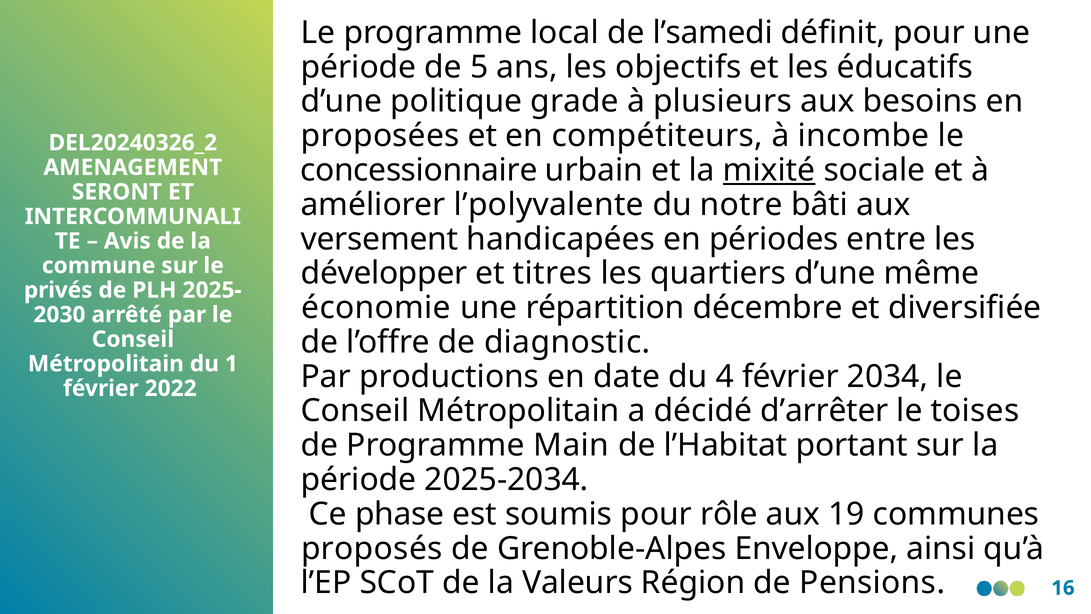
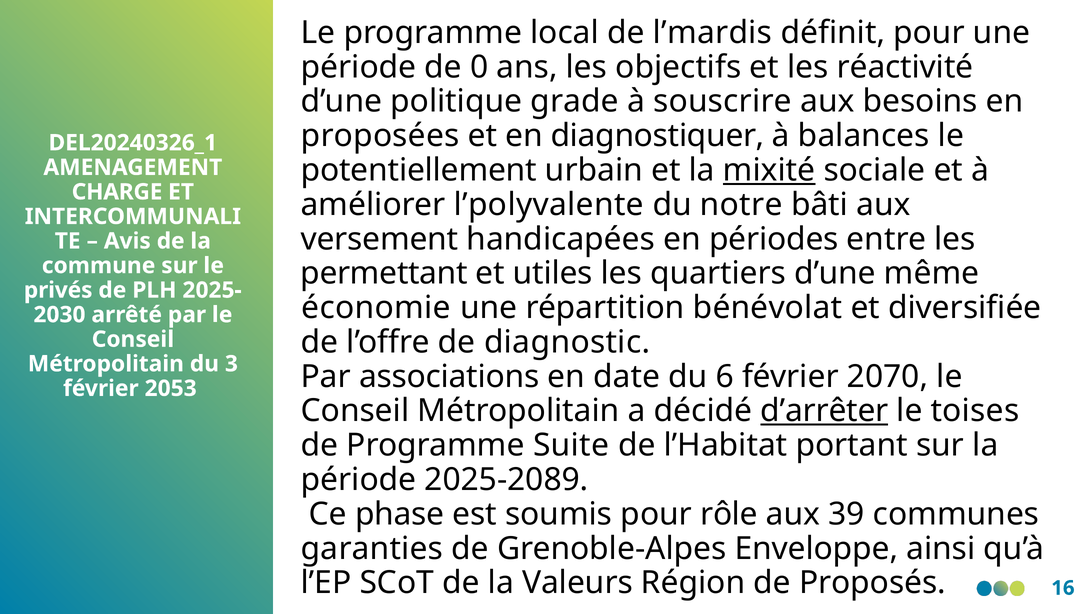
l’samedi: l’samedi -> l’mardis (712, 33)
5: 5 -> 0 (479, 67)
éducatifs: éducatifs -> réactivité (905, 67)
plusieurs: plusieurs -> souscrire (722, 101)
compétiteurs: compétiteurs -> diagnostiquer (658, 136)
incombe: incombe -> balances (864, 136)
DEL20240326_2: DEL20240326_2 -> DEL20240326_1 (133, 143)
concessionnaire: concessionnaire -> potentiellement (419, 170)
SERONT: SERONT -> CHARGE (117, 192)
développer: développer -> permettant (384, 273)
titres: titres -> utiles (553, 273)
décembre: décembre -> bénévolat (767, 308)
1: 1 -> 3 (231, 364)
productions: productions -> associations (449, 376)
4: 4 -> 6 (725, 376)
2034: 2034 -> 2070 (887, 376)
2022: 2022 -> 2053 (171, 388)
d’arrêter underline: none -> present (824, 411)
Main: Main -> Suite (571, 445)
2025-2034: 2025-2034 -> 2025-2089 (506, 480)
19: 19 -> 39 (846, 514)
proposés: proposés -> garanties (372, 548)
Pensions: Pensions -> Proposés (872, 583)
